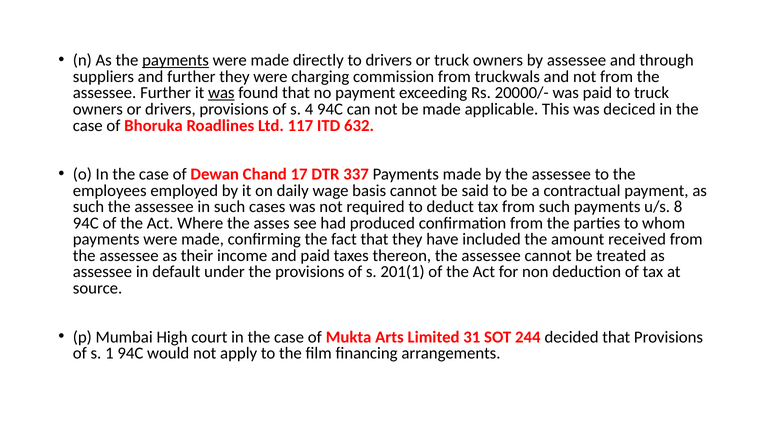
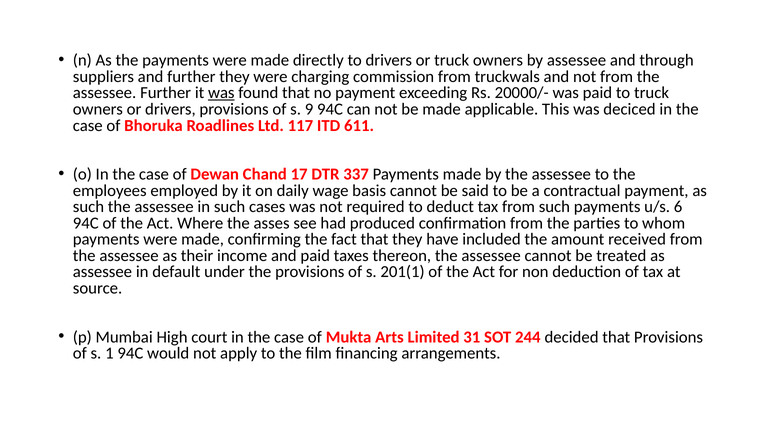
payments underline: present -> none (176, 60)
4: 4 -> 9 (309, 109)
632: 632 -> 611 (359, 126)
8: 8 -> 6 (678, 207)
